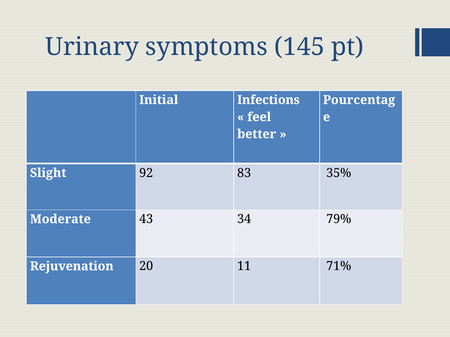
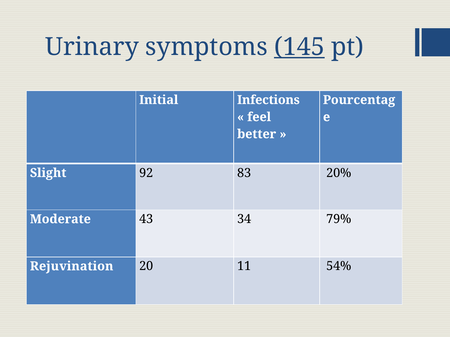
145 underline: none -> present (299, 47)
35%: 35% -> 20% (339, 173)
Rejuvenation: Rejuvenation -> Rejuvination (72, 267)
71%: 71% -> 54% (339, 267)
